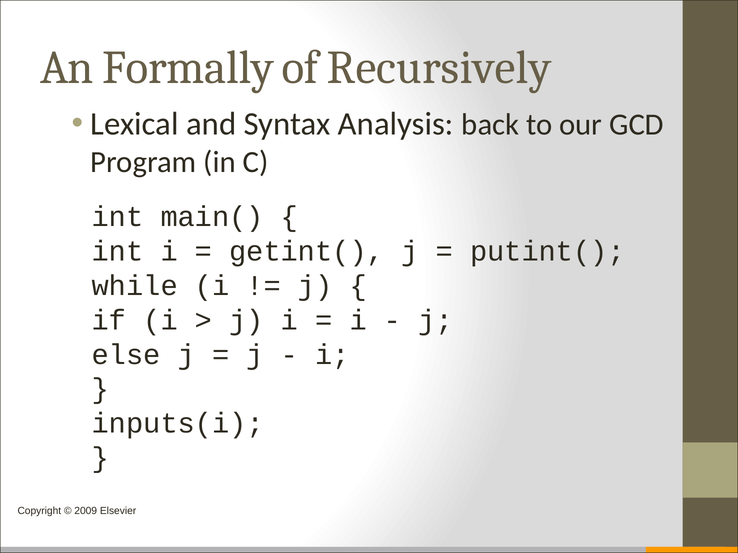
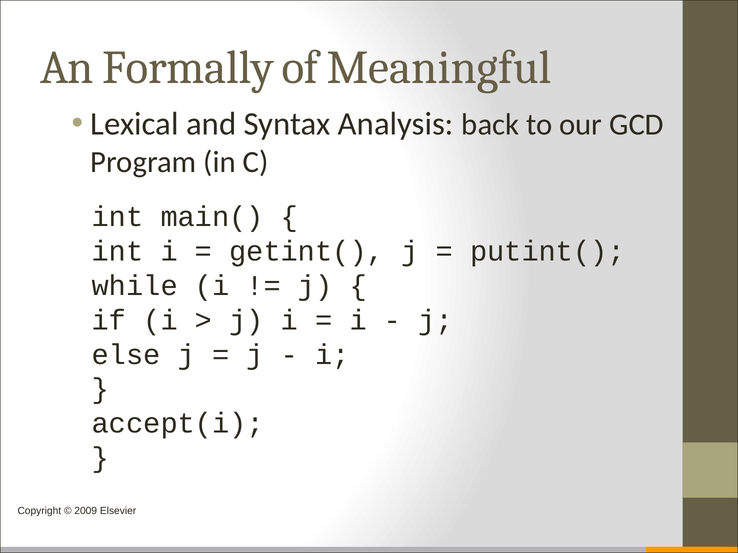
Recursively: Recursively -> Meaningful (439, 68)
inputs(i: inputs(i -> accept(i (178, 424)
